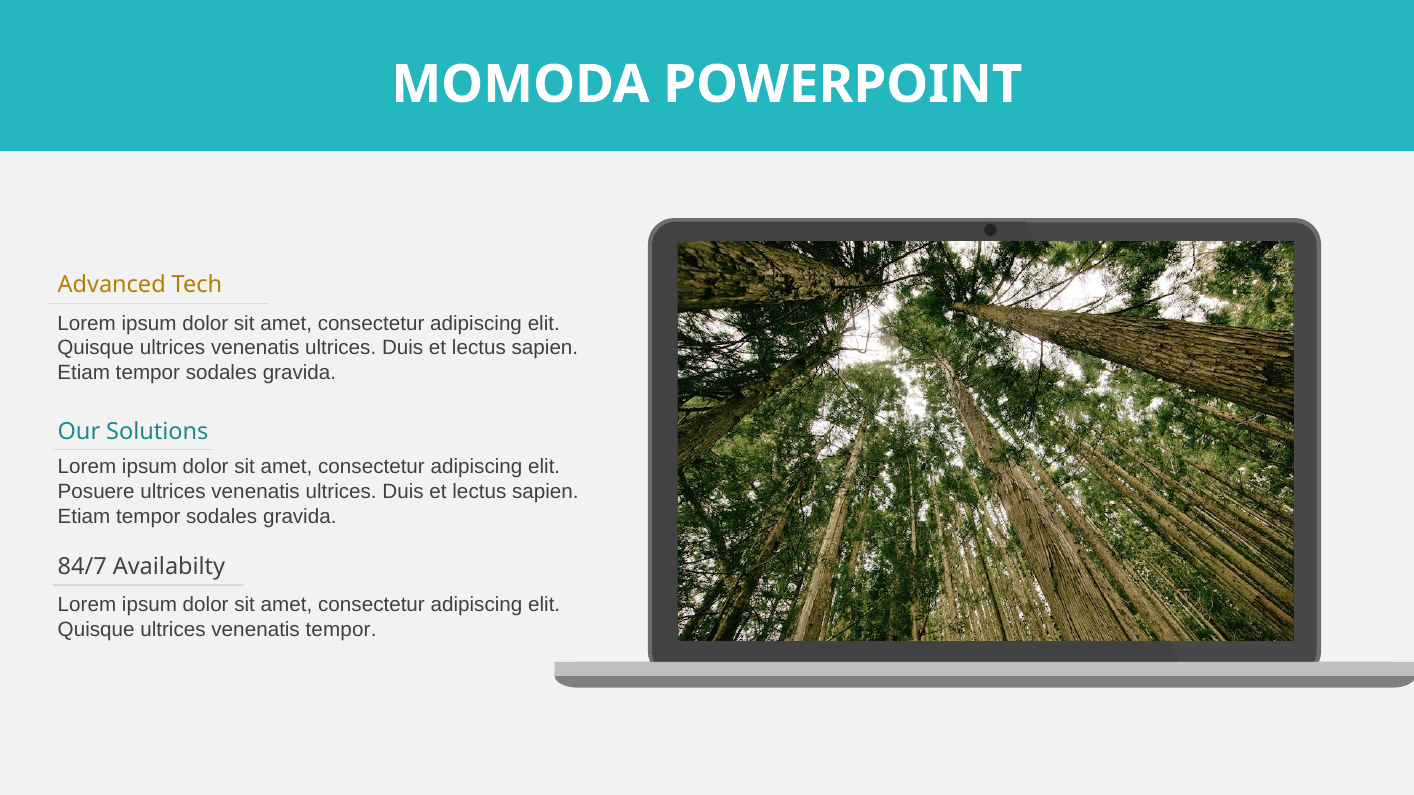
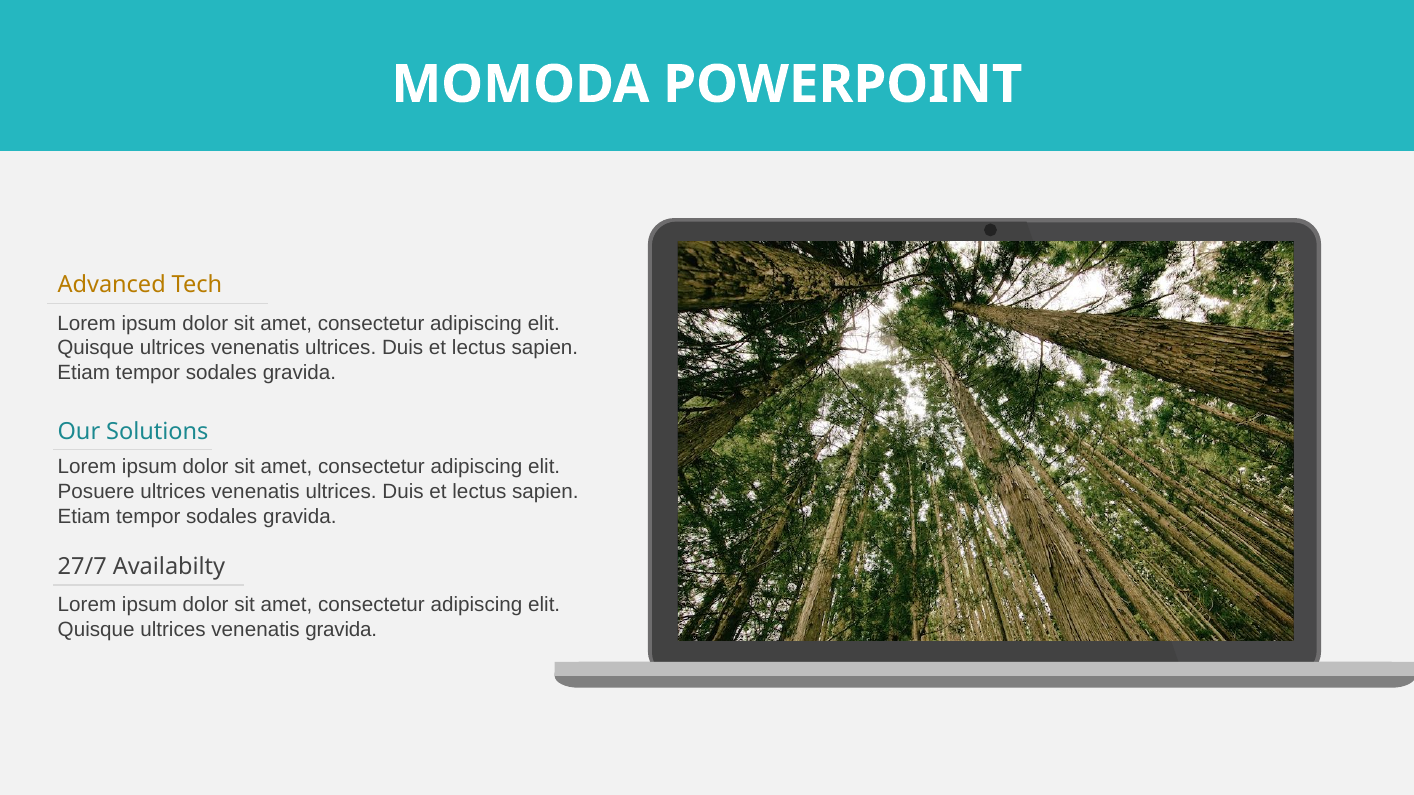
84/7: 84/7 -> 27/7 (82, 567)
venenatis tempor: tempor -> gravida (341, 630)
